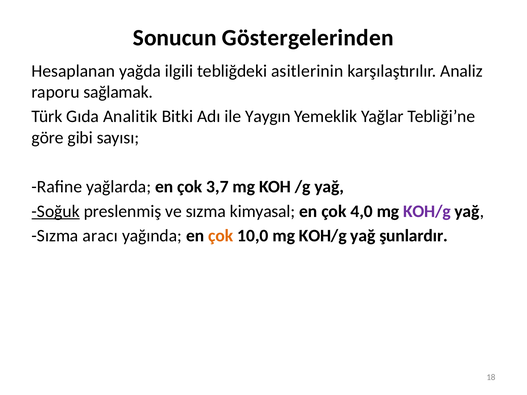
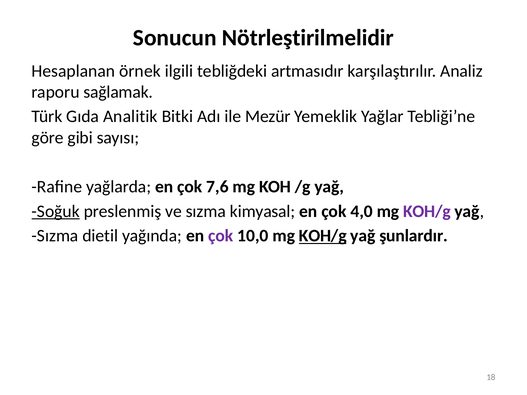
Göstergelerinden: Göstergelerinden -> Nötrleştirilmelidir (308, 38)
yağda: yağda -> örnek (140, 71)
asitlerinin: asitlerinin -> artmasıdır (307, 71)
Yaygın: Yaygın -> Mezür (268, 117)
3,7: 3,7 -> 7,6 (217, 187)
aracı: aracı -> dietil (100, 236)
çok colour: orange -> purple (221, 236)
KOH/g underline: none -> present (323, 236)
